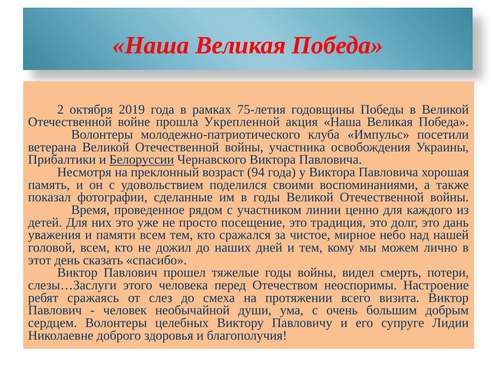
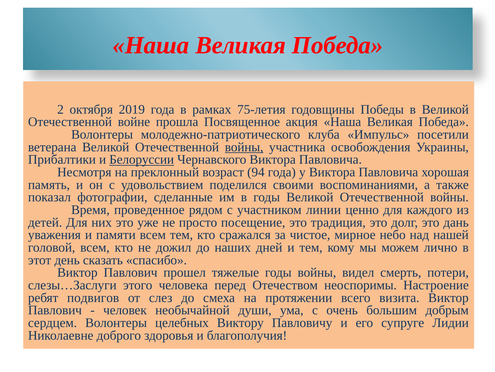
Укрепленной: Укрепленной -> Посвященное (242, 122)
войны underline: none -> present (244, 147)
сражаясь: сражаясь -> подвигов (93, 297)
